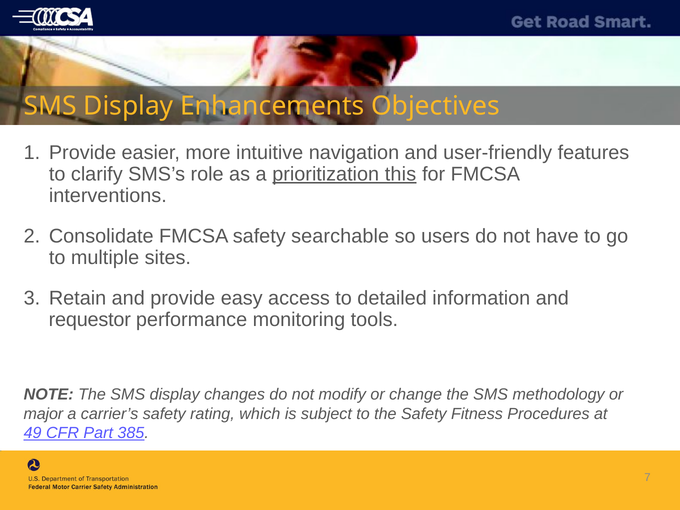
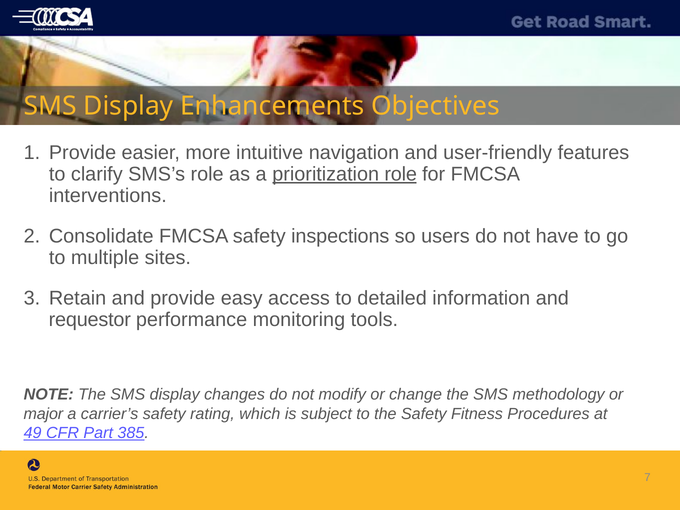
prioritization this: this -> role (401, 174)
searchable: searchable -> inspections (340, 236)
